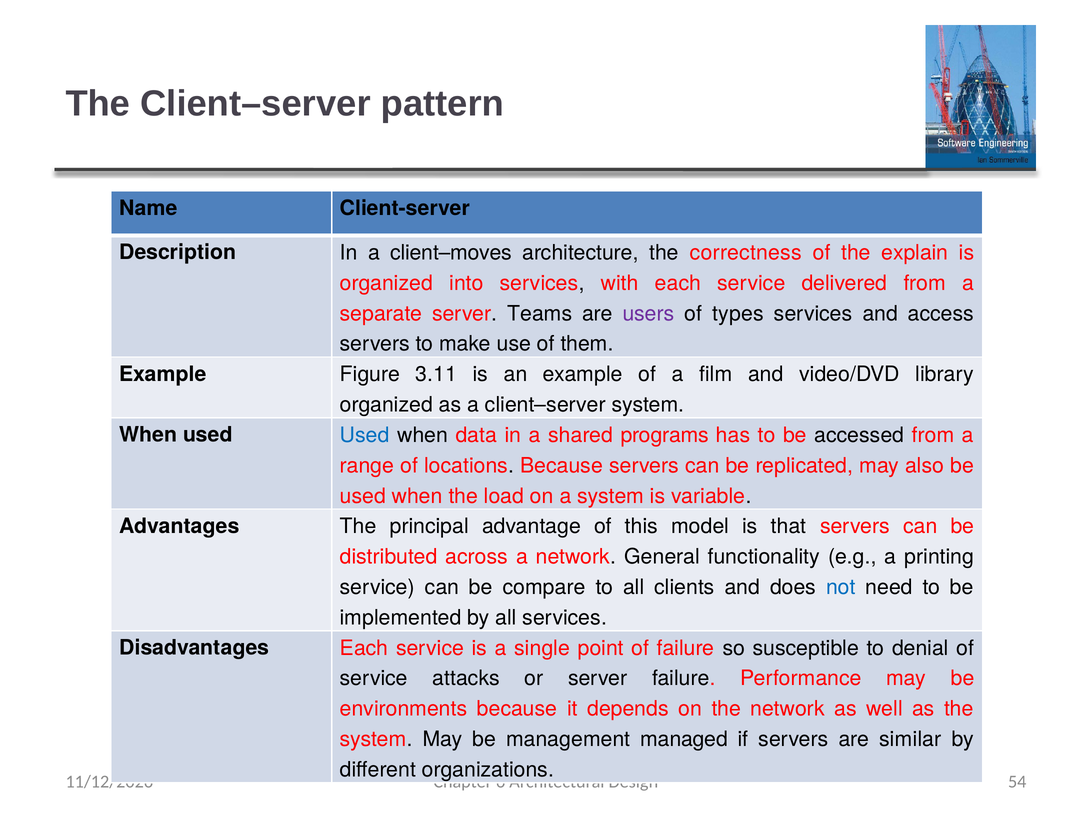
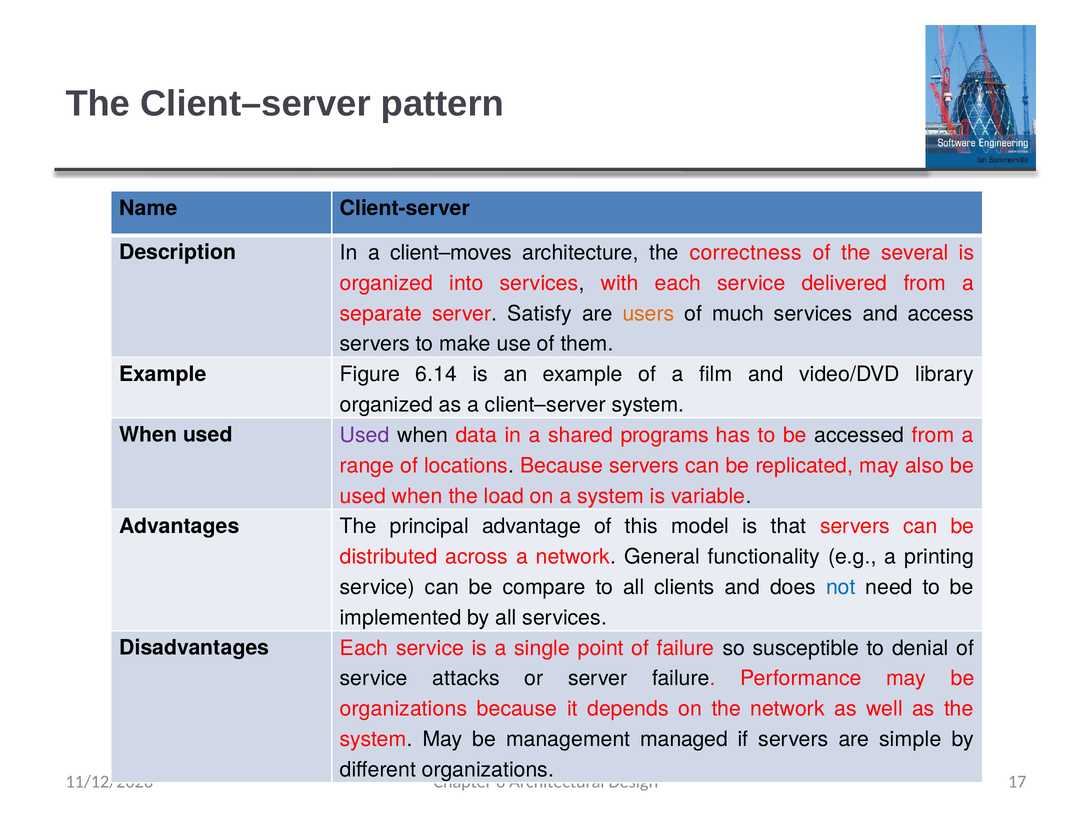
explain: explain -> several (915, 253)
Teams: Teams -> Satisfy (540, 314)
users colour: purple -> orange (649, 314)
types: types -> much (738, 314)
3.11: 3.11 -> 6.14 (436, 374)
Used colour: blue -> purple (365, 435)
environments: environments -> organizations (404, 709)
similar: similar -> simple (910, 739)
54: 54 -> 17 (1017, 782)
